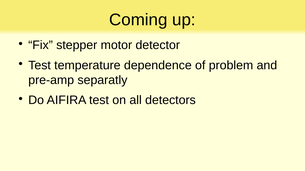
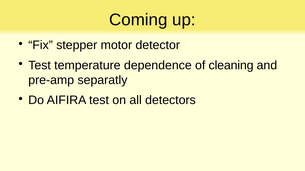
problem: problem -> cleaning (231, 65)
